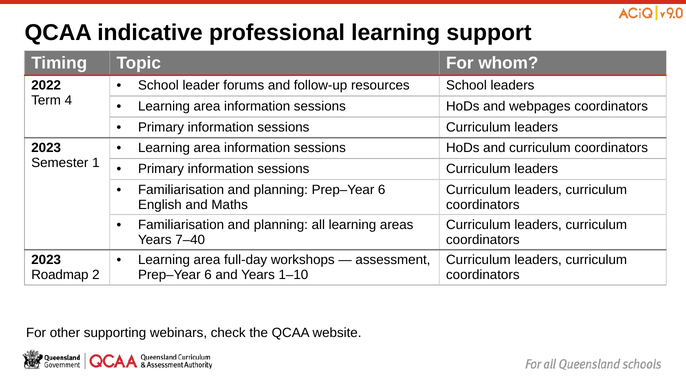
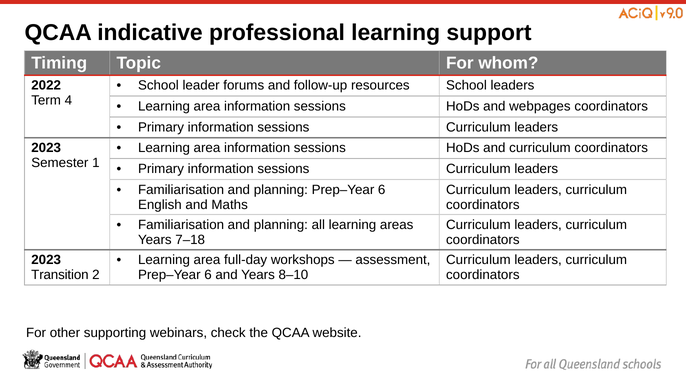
7–40: 7–40 -> 7–18 (190, 240)
Roadmap: Roadmap -> Transition (60, 275)
1–10: 1–10 -> 8–10 (293, 275)
